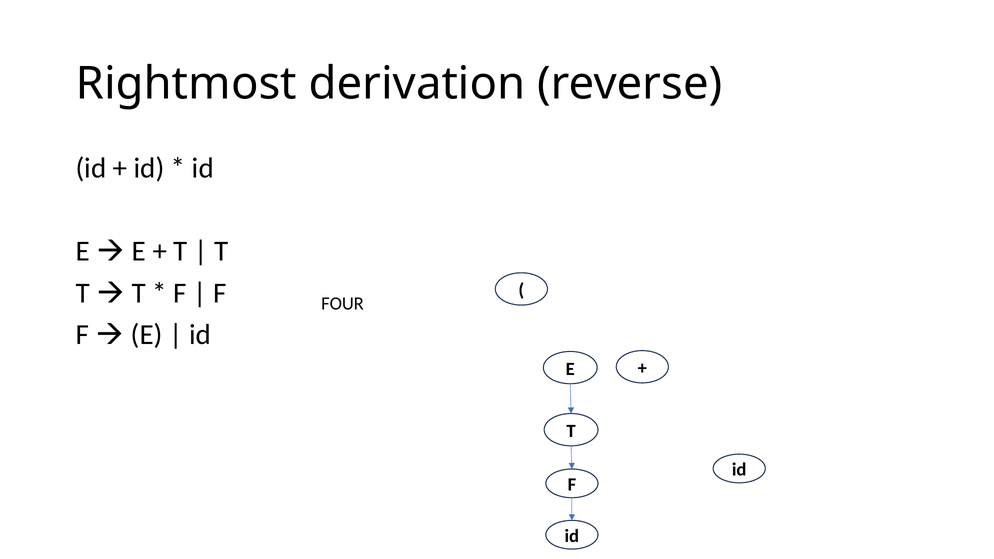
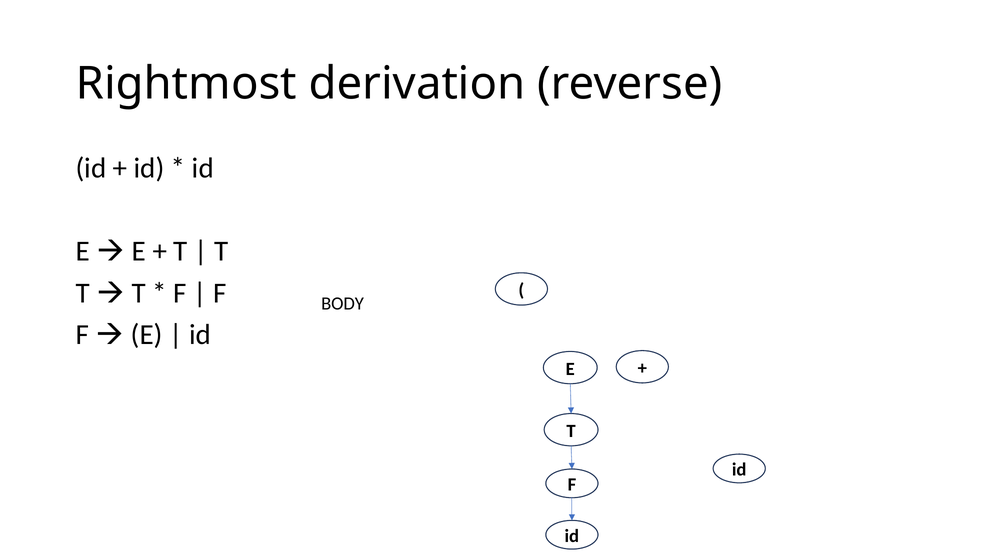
FOUR: FOUR -> BODY (343, 304)
